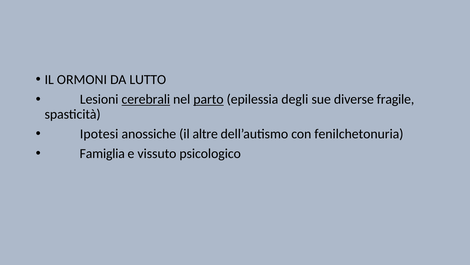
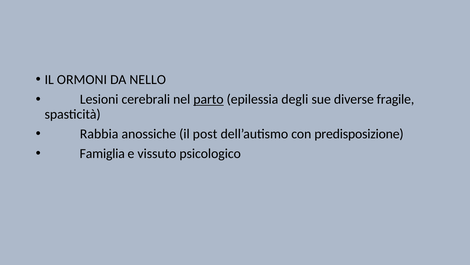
LUTTO: LUTTO -> NELLO (148, 79)
cerebrali underline: present -> none (146, 99)
Ipotesi: Ipotesi -> Rabbia (99, 134)
altre: altre -> post (205, 134)
fenilchetonuria: fenilchetonuria -> predisposizione (359, 134)
